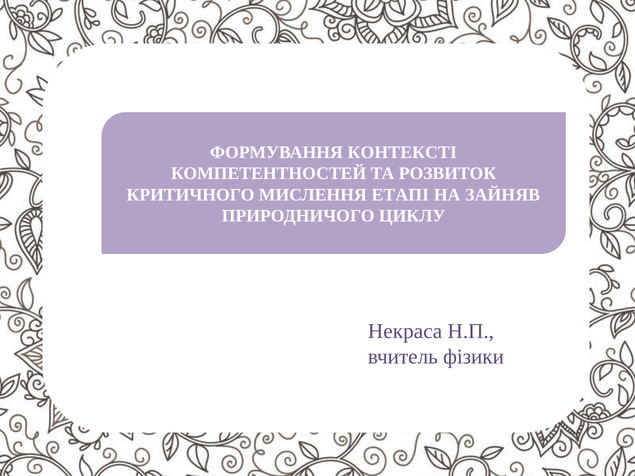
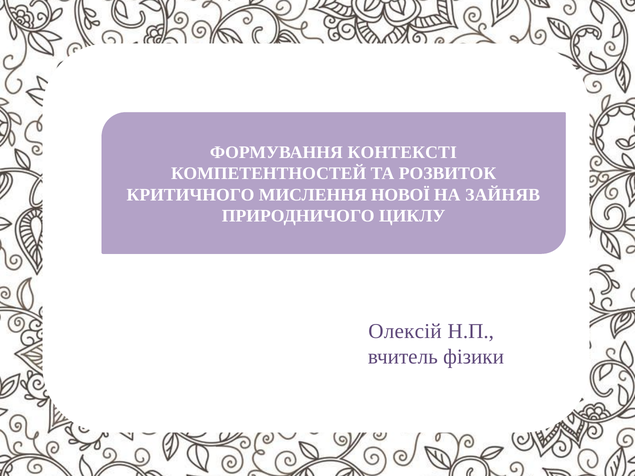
ЕТАПІ: ЕТАПІ -> НОВОЇ (400, 195)
Некраса: Некраса -> Олексій (405, 332)
